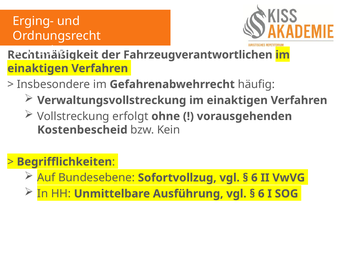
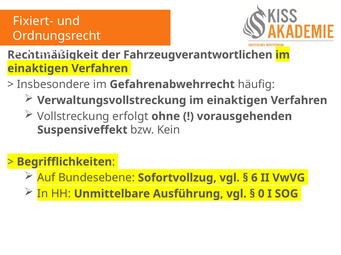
Erging-: Erging- -> Fixiert- (33, 21)
Kostenbescheid: Kostenbescheid -> Suspensiveffekt (82, 130)
6: 6 -> 0 (261, 194)
